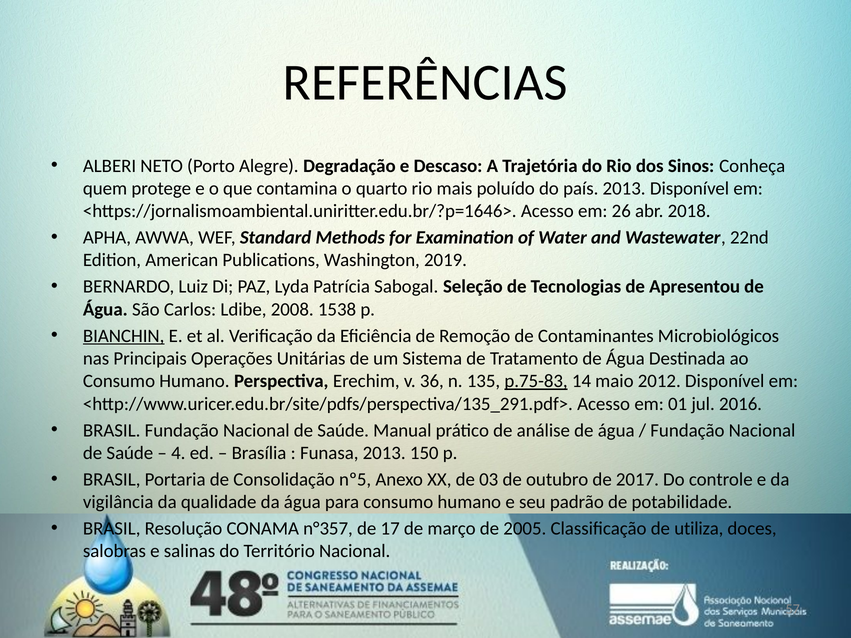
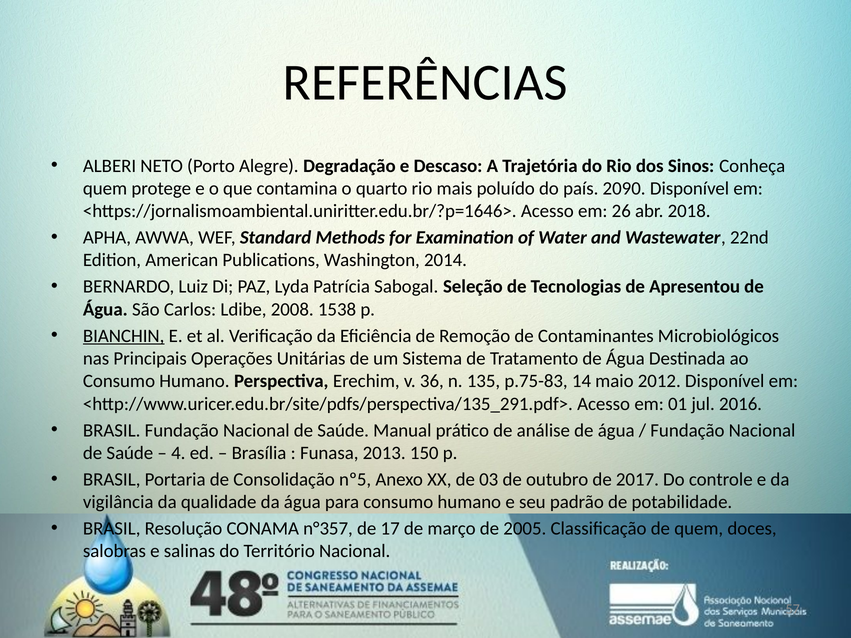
país 2013: 2013 -> 2090 (624, 189)
2019: 2019 -> 2014 (446, 260)
p.75-83 underline: present -> none (536, 381)
de utiliza: utiliza -> quem (699, 529)
